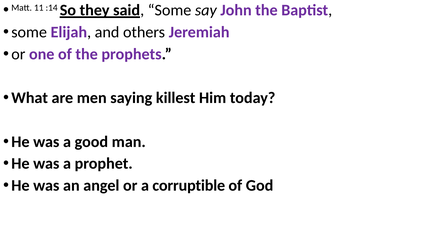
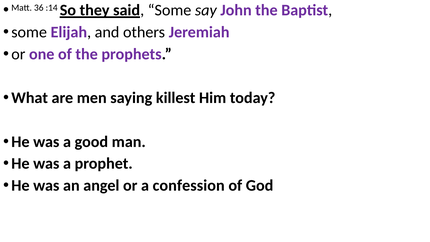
11: 11 -> 36 (39, 8)
corruptible: corruptible -> confession (189, 185)
